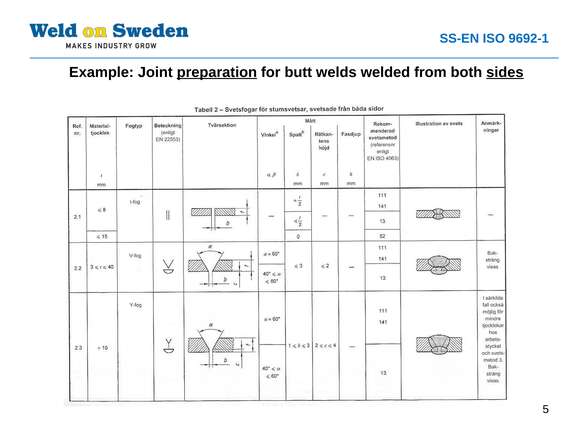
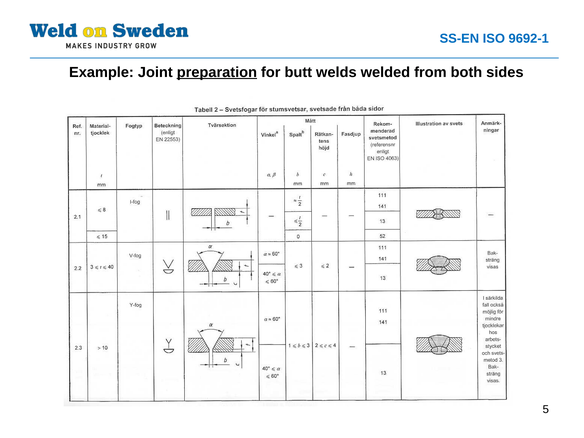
sides underline: present -> none (505, 72)
